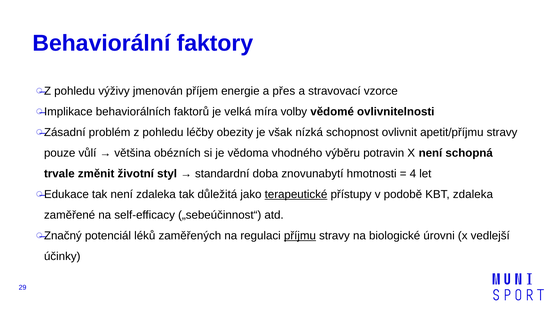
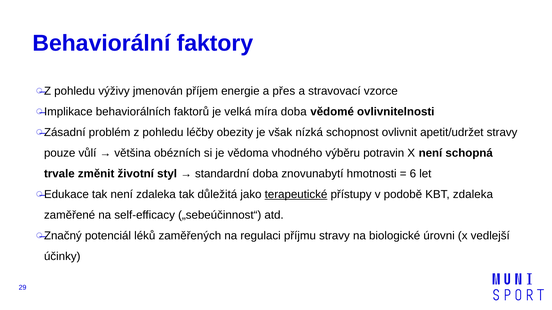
míra volby: volby -> doba (294, 112)
apetit/příjmu: apetit/příjmu -> apetit/udržet (452, 133)
4: 4 -> 6 (413, 174)
příjmu underline: present -> none (300, 236)
